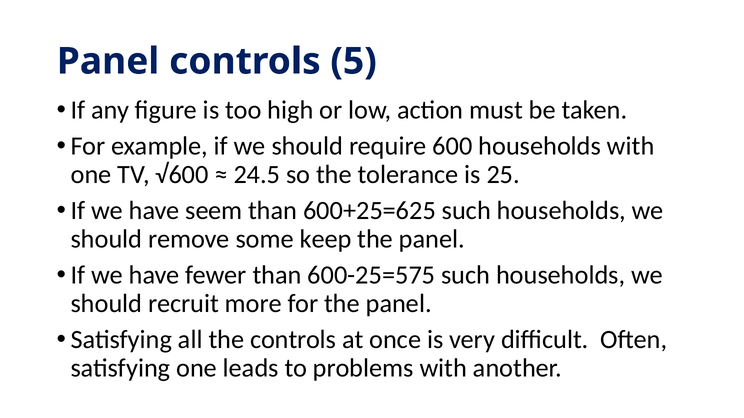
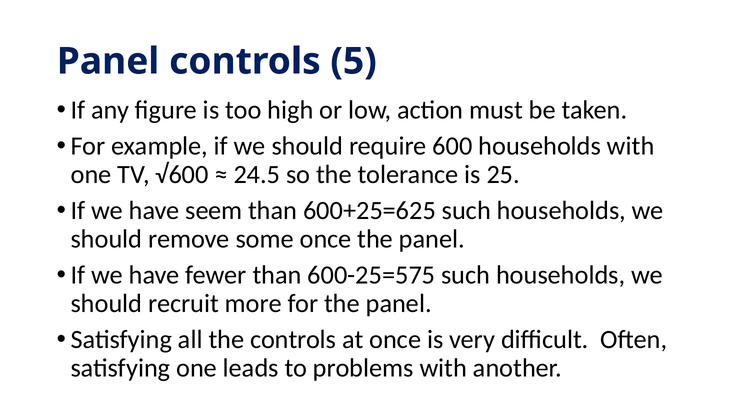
some keep: keep -> once (326, 239)
